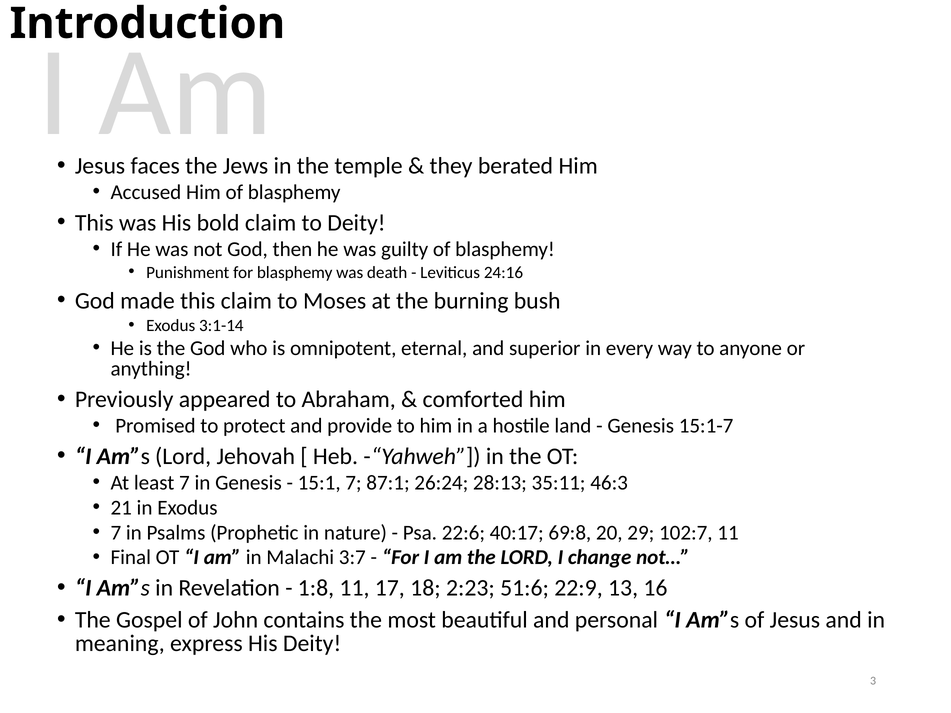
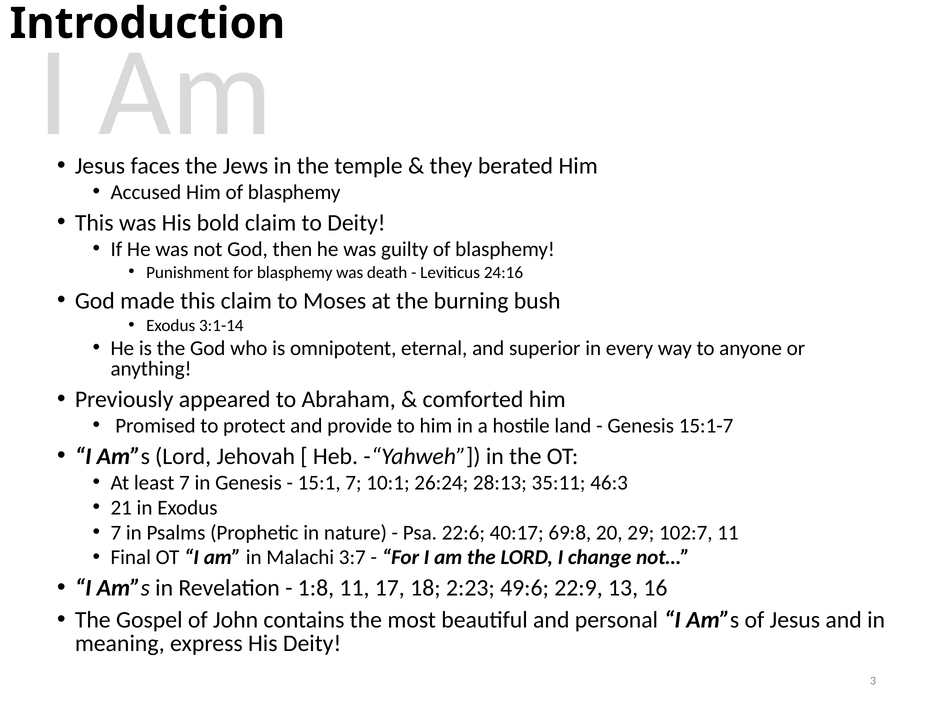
87:1: 87:1 -> 10:1 (388, 483)
51:6: 51:6 -> 49:6 (525, 588)
